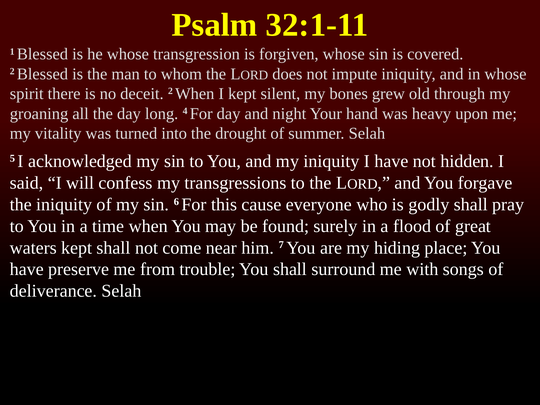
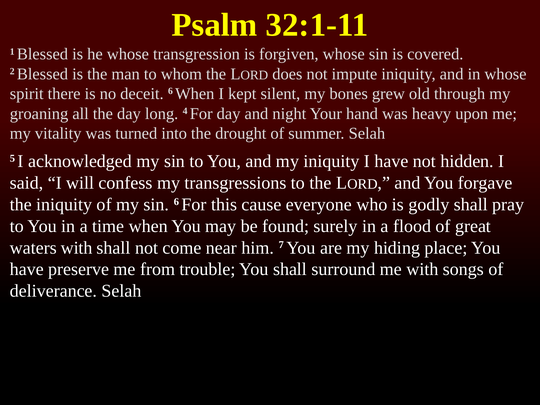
deceit 2: 2 -> 6 (170, 91)
waters kept: kept -> with (77, 248)
